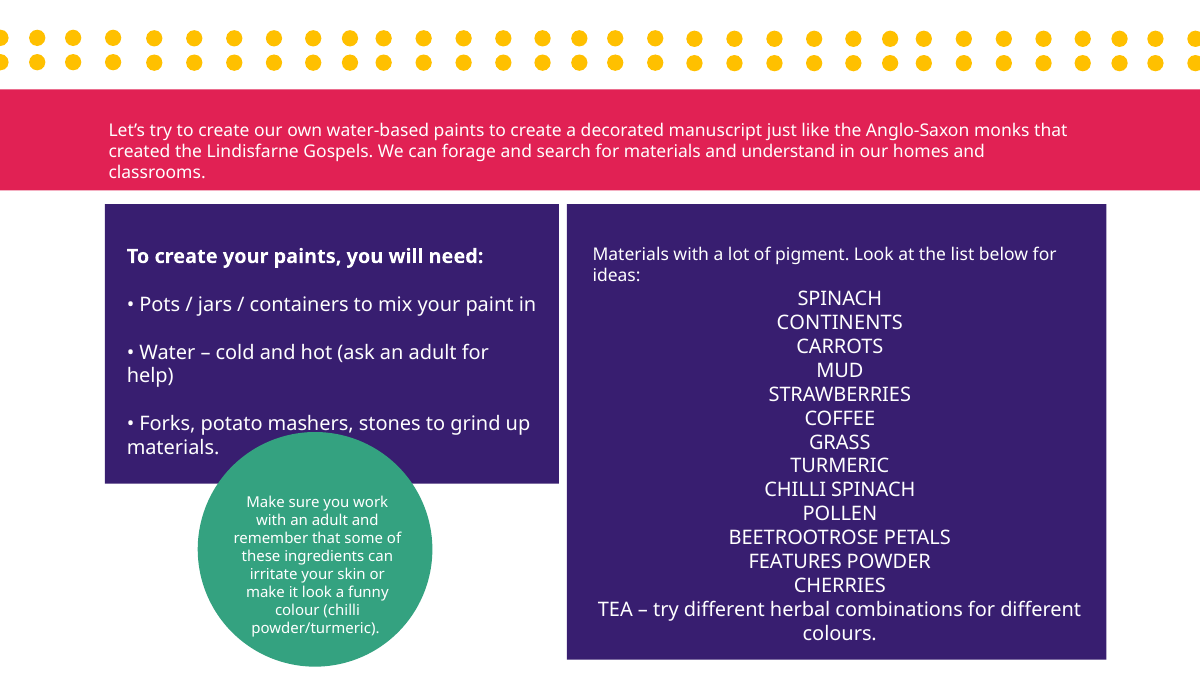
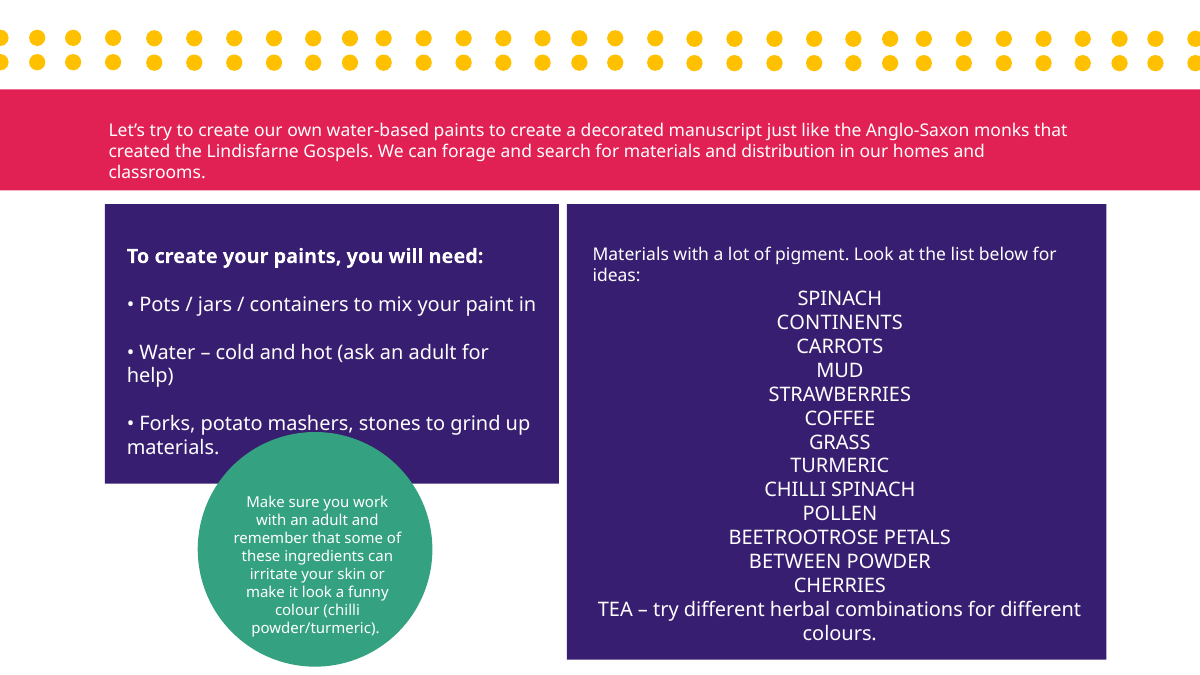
understand: understand -> distribution (788, 152)
FEATURES: FEATURES -> BETWEEN (795, 562)
